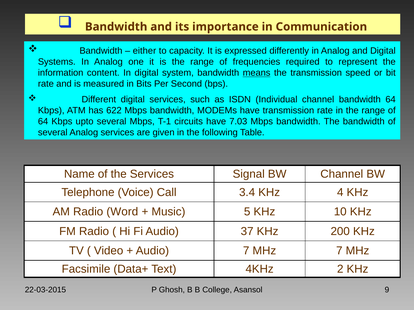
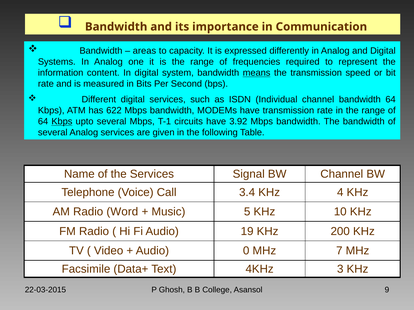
either: either -> areas (144, 51)
Kbps underline: none -> present (62, 122)
7.03: 7.03 -> 3.92 (238, 122)
37: 37 -> 19 (247, 232)
Audio 7: 7 -> 0 (246, 251)
2: 2 -> 3 (340, 269)
